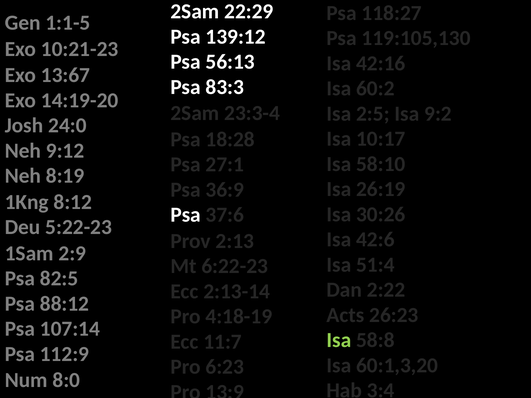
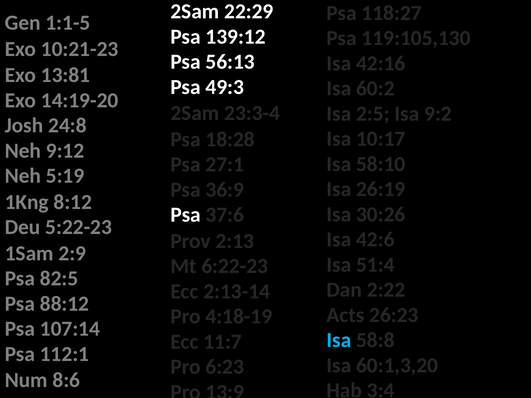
13:67: 13:67 -> 13:81 (65, 75)
83:3: 83:3 -> 49:3 (225, 87)
24:0: 24:0 -> 24:8 (67, 126)
8:19: 8:19 -> 5:19 (65, 176)
Isa colour: light green -> light blue (339, 340)
112:9: 112:9 -> 112:1 (64, 354)
8:0: 8:0 -> 8:6 (66, 380)
